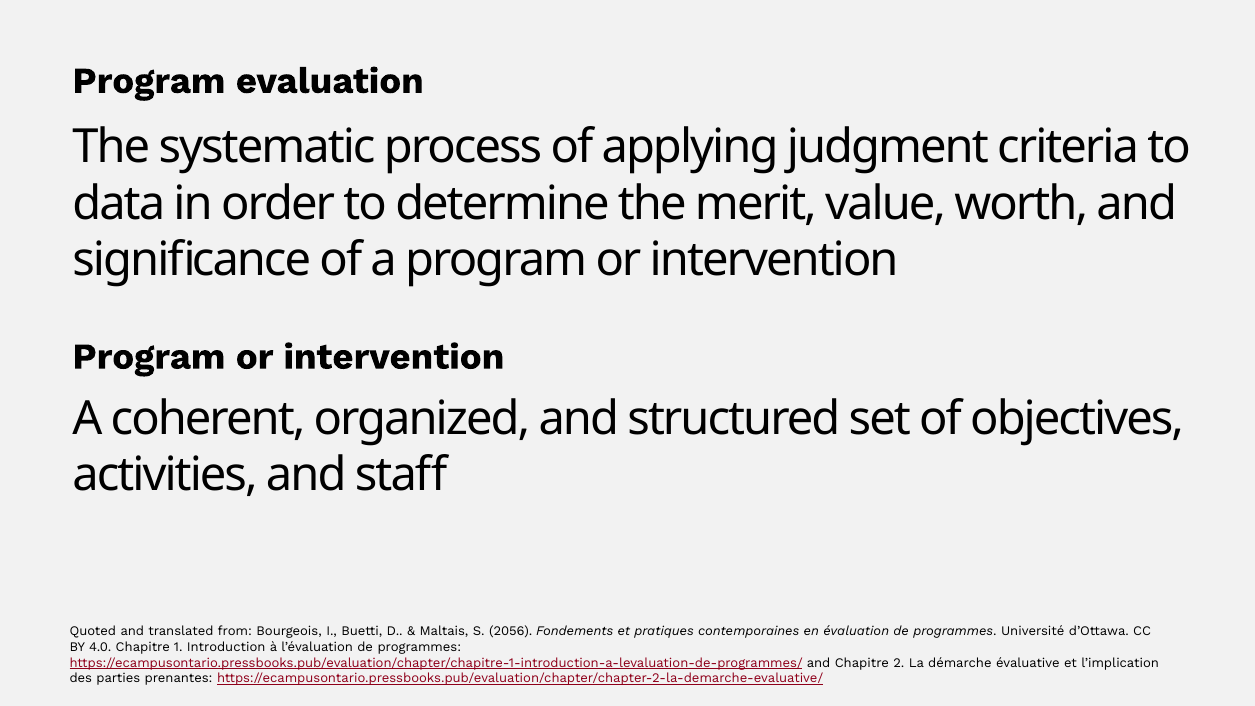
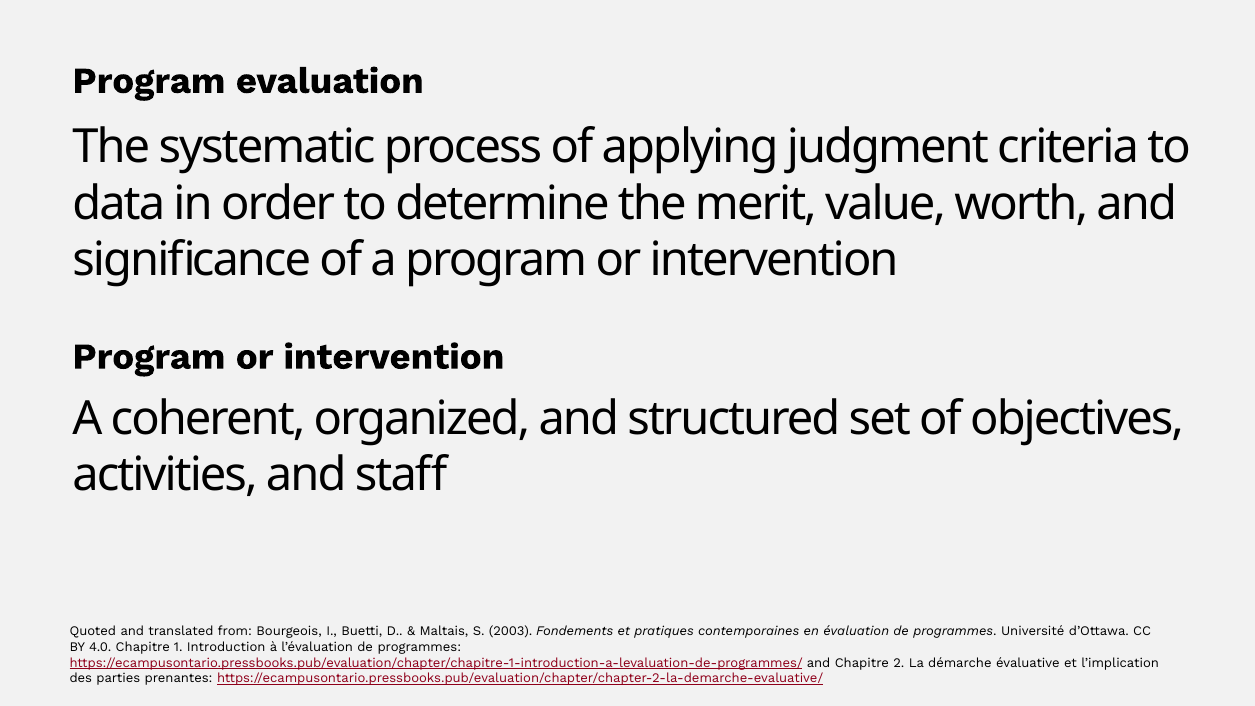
2056: 2056 -> 2003 (511, 631)
